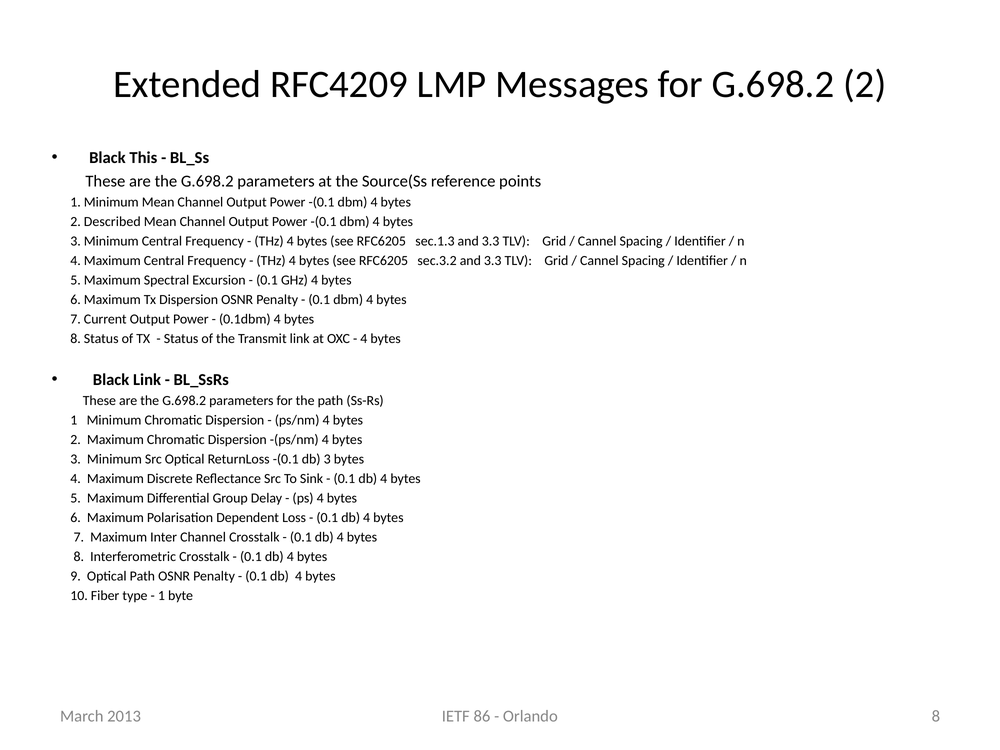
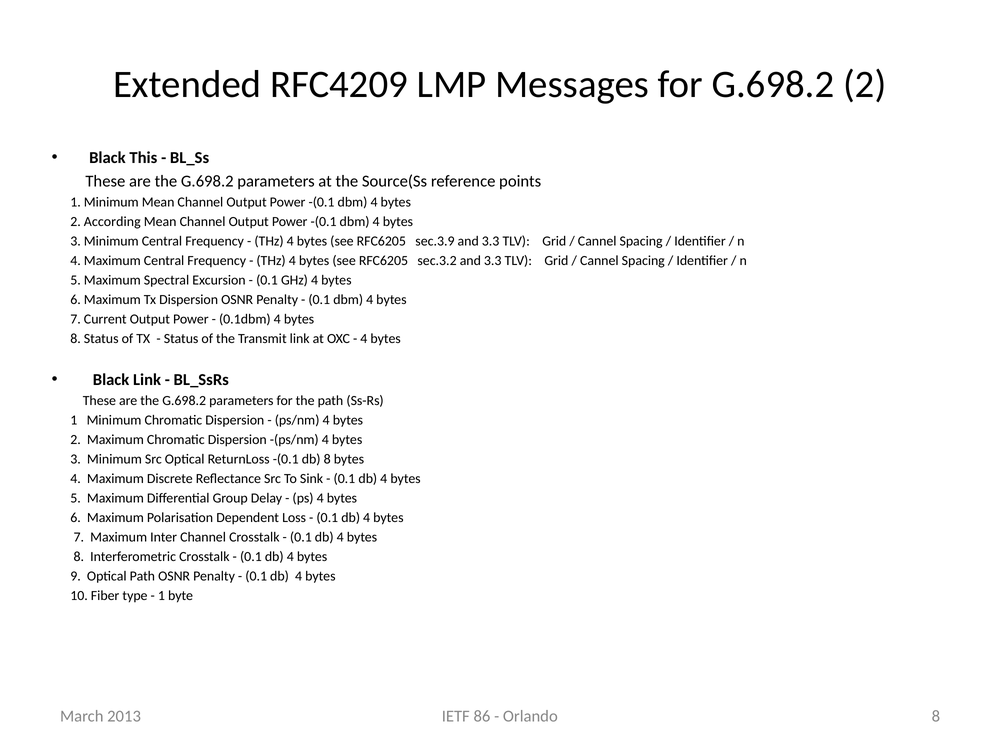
Described: Described -> According (112, 222)
sec.1.3: sec.1.3 -> sec.3.9 (435, 241)
db 3: 3 -> 8 (327, 459)
